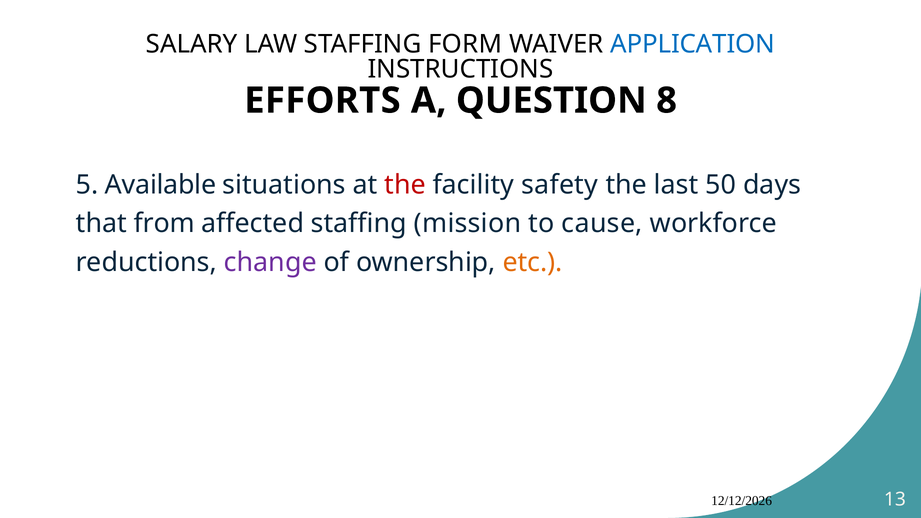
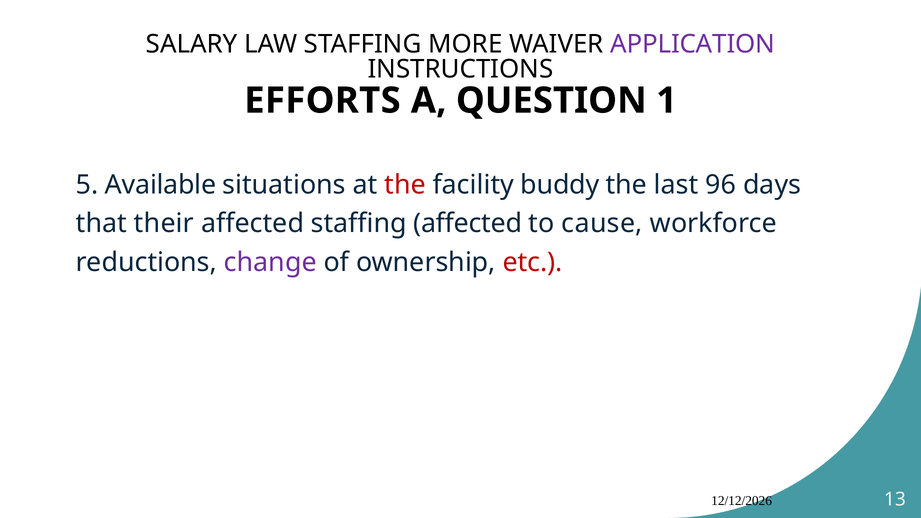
FORM: FORM -> MORE (465, 44)
APPLICATION colour: blue -> purple (693, 44)
8: 8 -> 1 (667, 101)
safety: safety -> buddy (560, 185)
50: 50 -> 96 (721, 185)
from: from -> their (164, 224)
staffing mission: mission -> affected (468, 224)
etc colour: orange -> red (533, 262)
